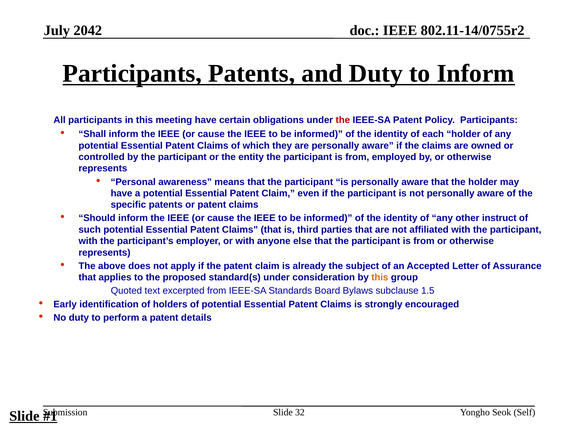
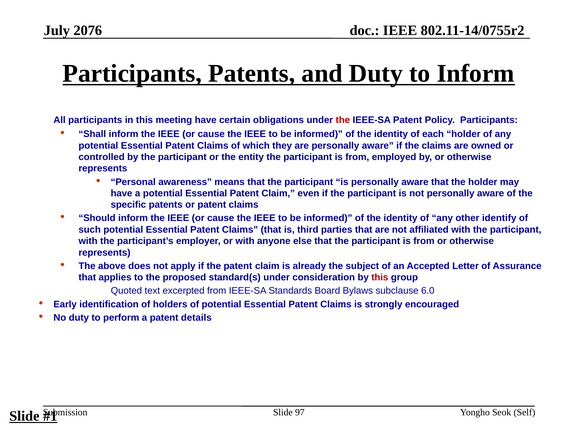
2042: 2042 -> 2076 (88, 31)
instruct: instruct -> identify (499, 218)
this colour: orange -> red (380, 277)
1.5: 1.5 -> 6.0 (428, 291)
32: 32 -> 97 (300, 412)
